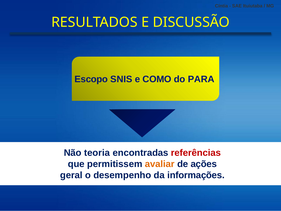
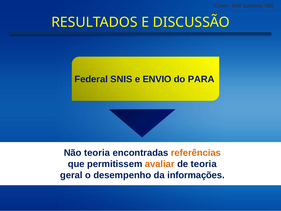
Escopo: Escopo -> Federal (91, 79)
COMO: COMO -> ENVIO (157, 79)
referências colour: red -> orange (196, 153)
de ações: ações -> teoria (204, 164)
